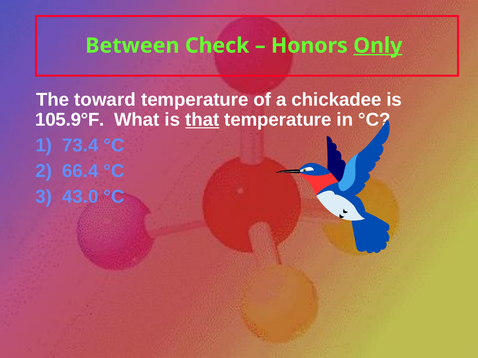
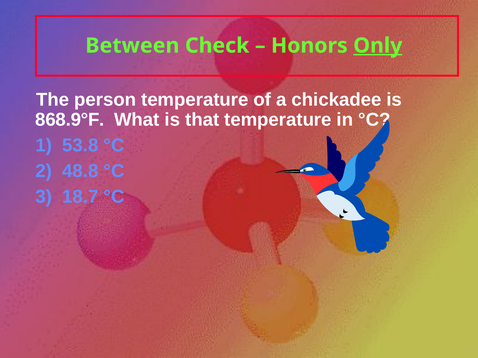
toward: toward -> person (105, 100)
105.9°F: 105.9°F -> 868.9°F (70, 120)
that underline: present -> none (202, 120)
73.4: 73.4 -> 53.8 (80, 146)
66.4: 66.4 -> 48.8 (80, 171)
43.0: 43.0 -> 18.7 (80, 197)
